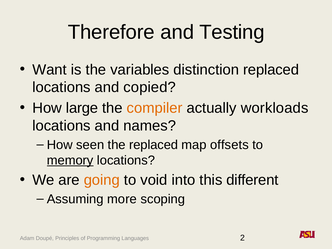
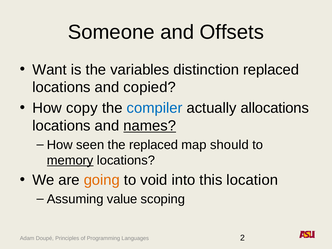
Therefore: Therefore -> Someone (111, 32)
Testing: Testing -> Offsets (232, 32)
large: large -> copy (82, 108)
compiler colour: orange -> blue (155, 108)
workloads: workloads -> allocations (275, 108)
names underline: none -> present (150, 126)
offsets: offsets -> should (229, 145)
different: different -> location (252, 180)
more: more -> value (122, 199)
